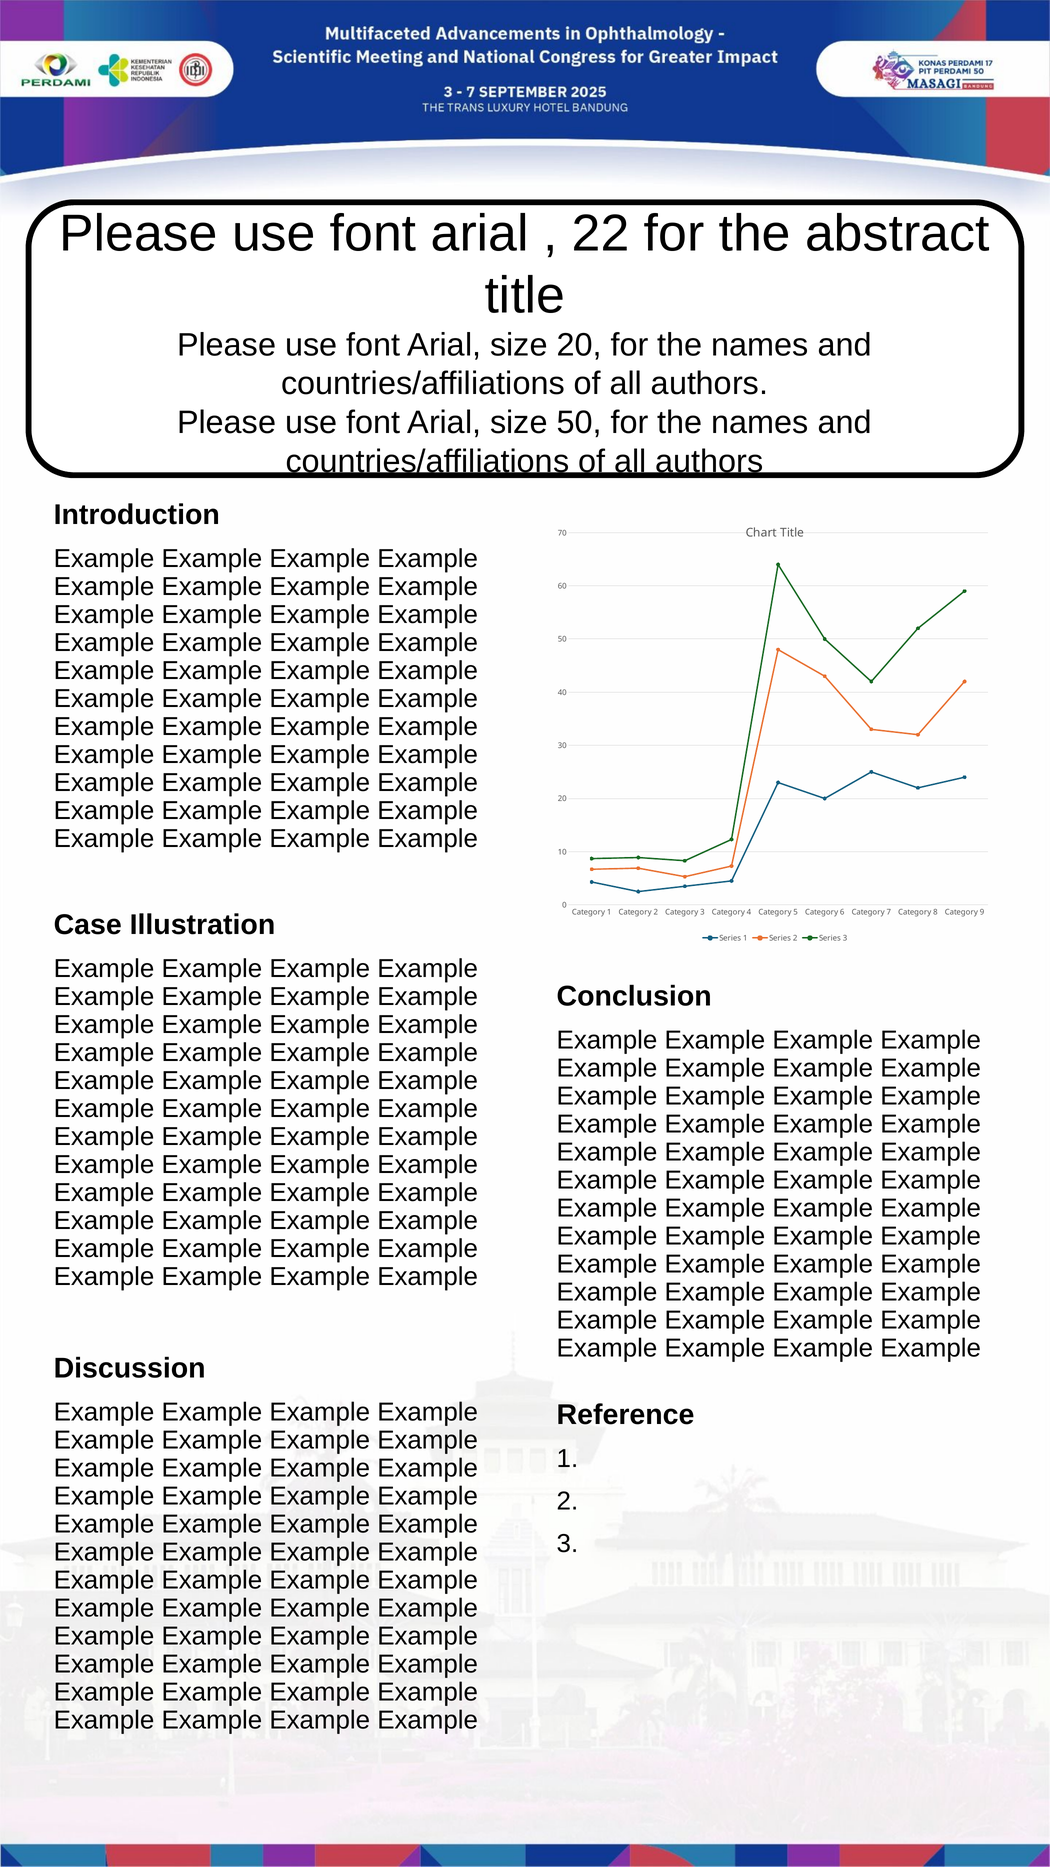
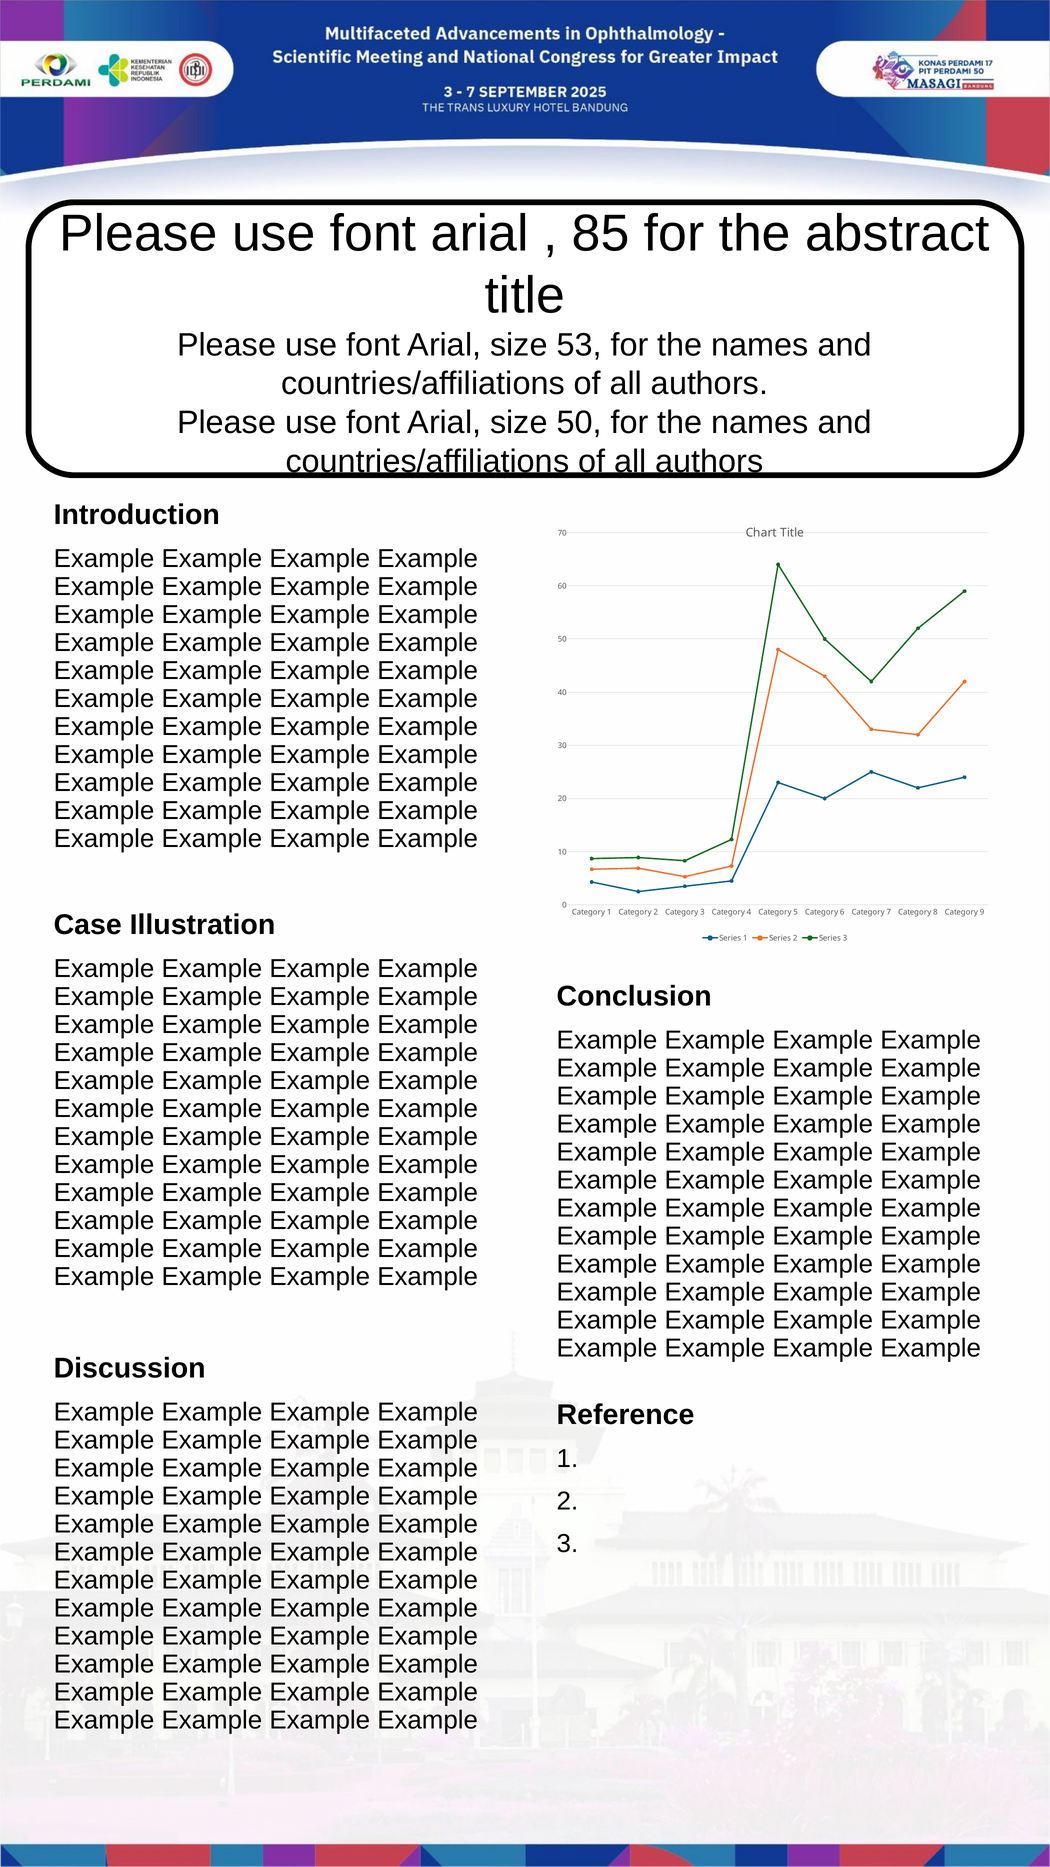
22: 22 -> 85 (601, 233)
size 20: 20 -> 53 (579, 345)
